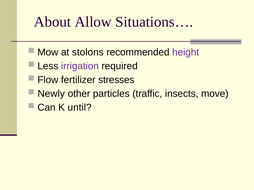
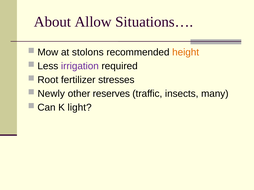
height colour: purple -> orange (186, 52)
Flow: Flow -> Root (48, 80)
particles: particles -> reserves (111, 94)
move: move -> many (215, 94)
until: until -> light (80, 108)
